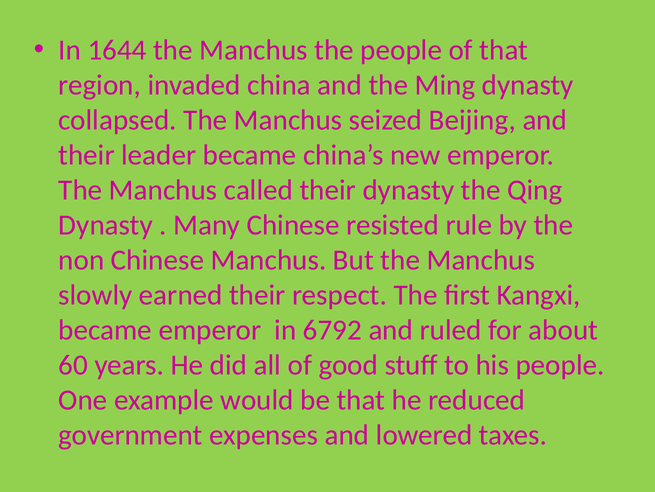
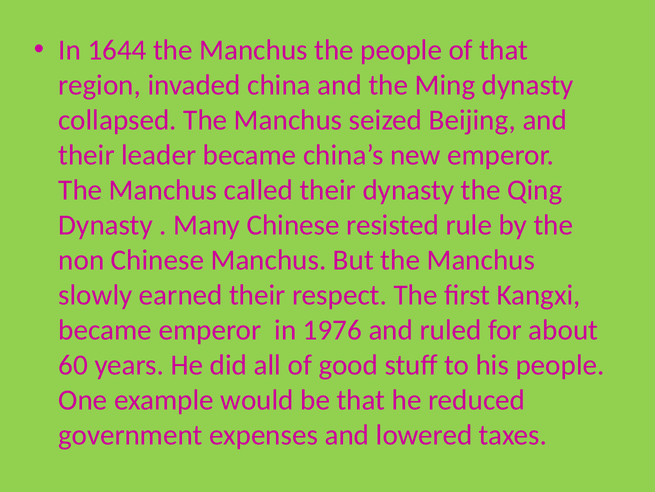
6792: 6792 -> 1976 (332, 330)
